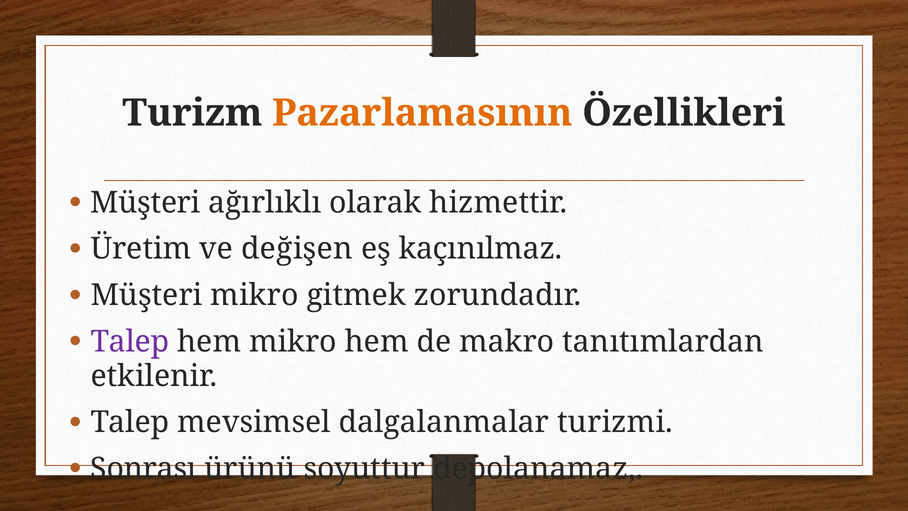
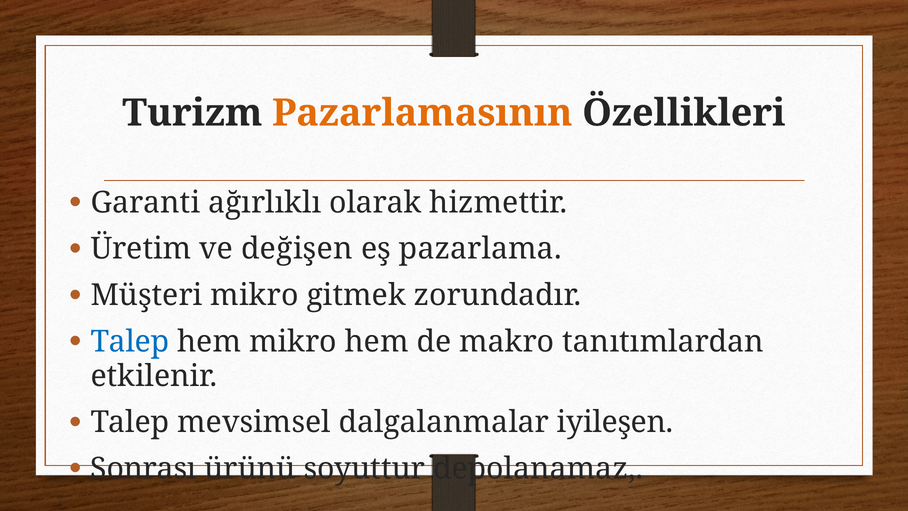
Müşteri: Müşteri -> Garanti (145, 203)
kaçınılmaz: kaçınılmaz -> pazarlama (480, 249)
Talep colour: purple -> blue (130, 341)
turizmi: turizmi -> iyileşen (615, 422)
